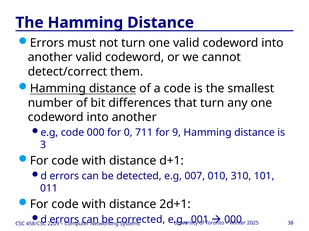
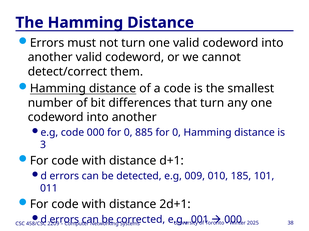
711: 711 -> 885 (144, 133)
9: 9 -> 0 (177, 133)
007: 007 -> 009 (195, 177)
310: 310 -> 185 (241, 177)
